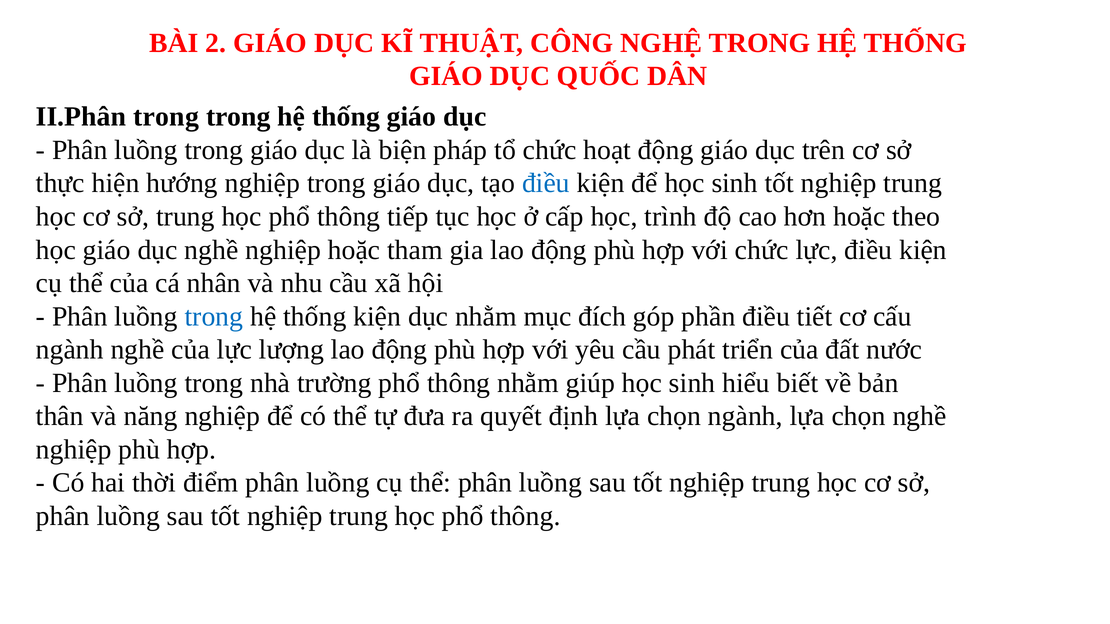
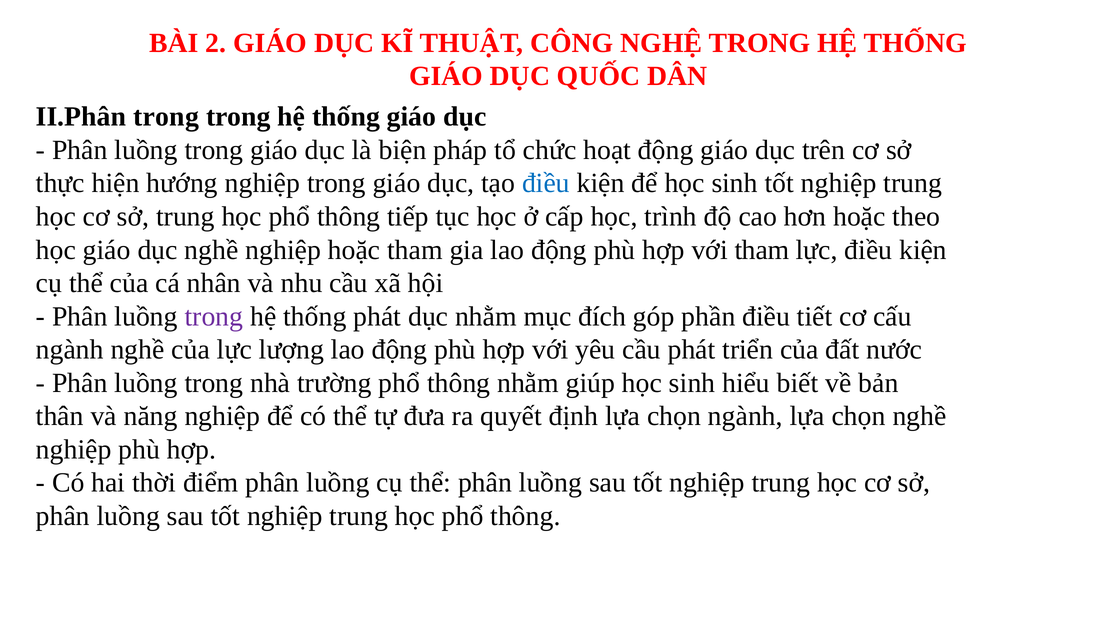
với chức: chức -> tham (762, 250)
trong colour: blue -> purple (214, 317)
thống kiện: kiện -> phát (377, 317)
